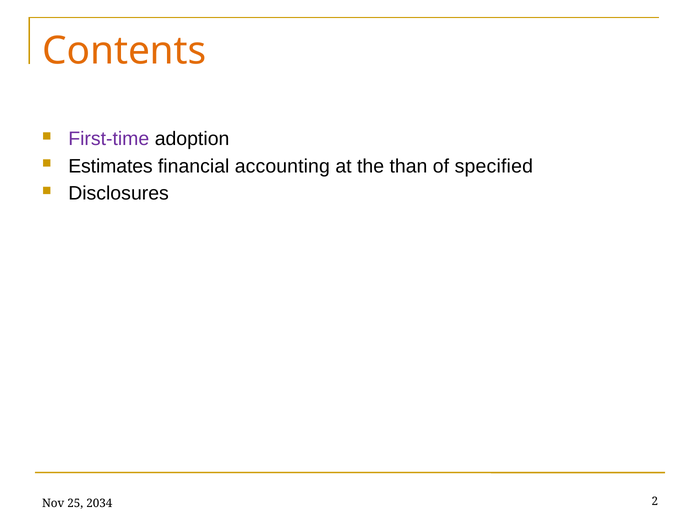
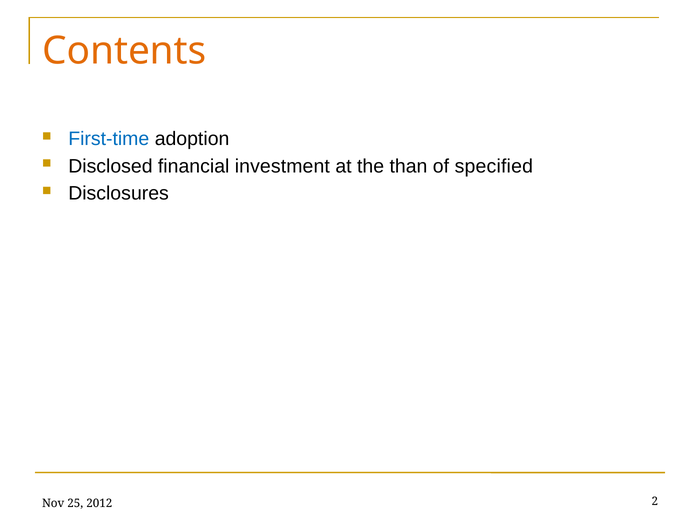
First-time colour: purple -> blue (109, 139)
Estimates: Estimates -> Disclosed (110, 166)
accounting: accounting -> investment (282, 166)
2034: 2034 -> 2012 (99, 503)
